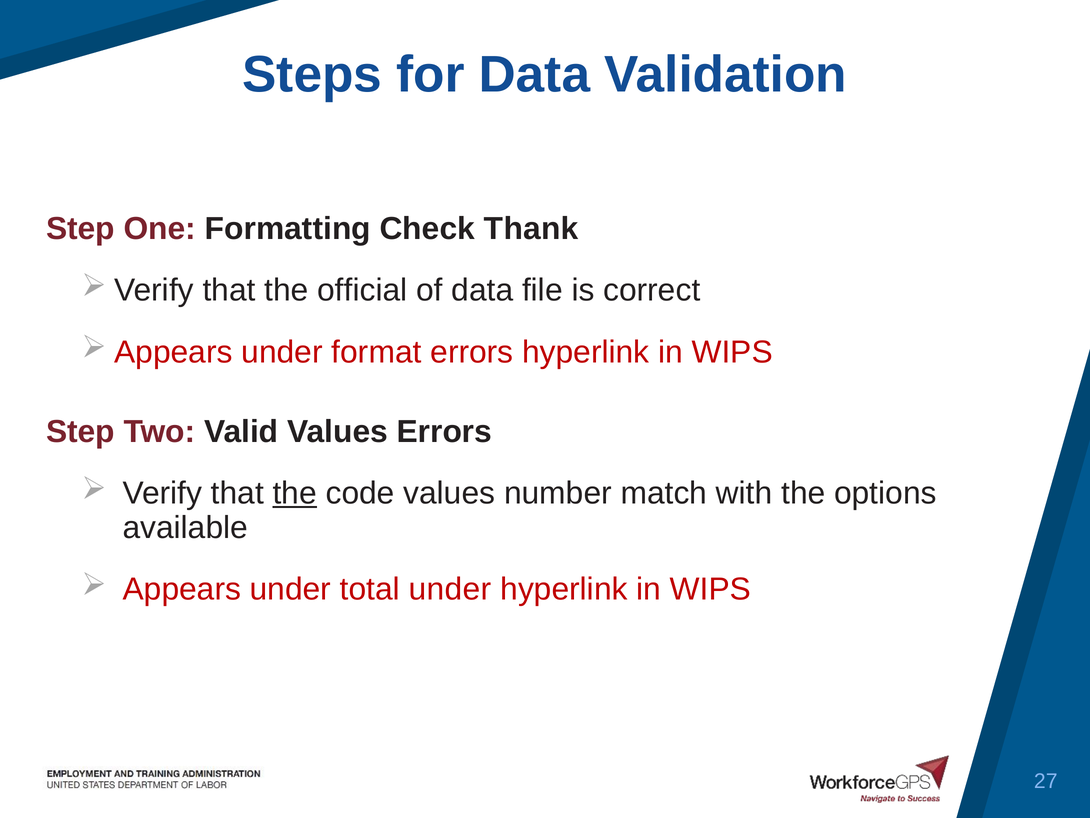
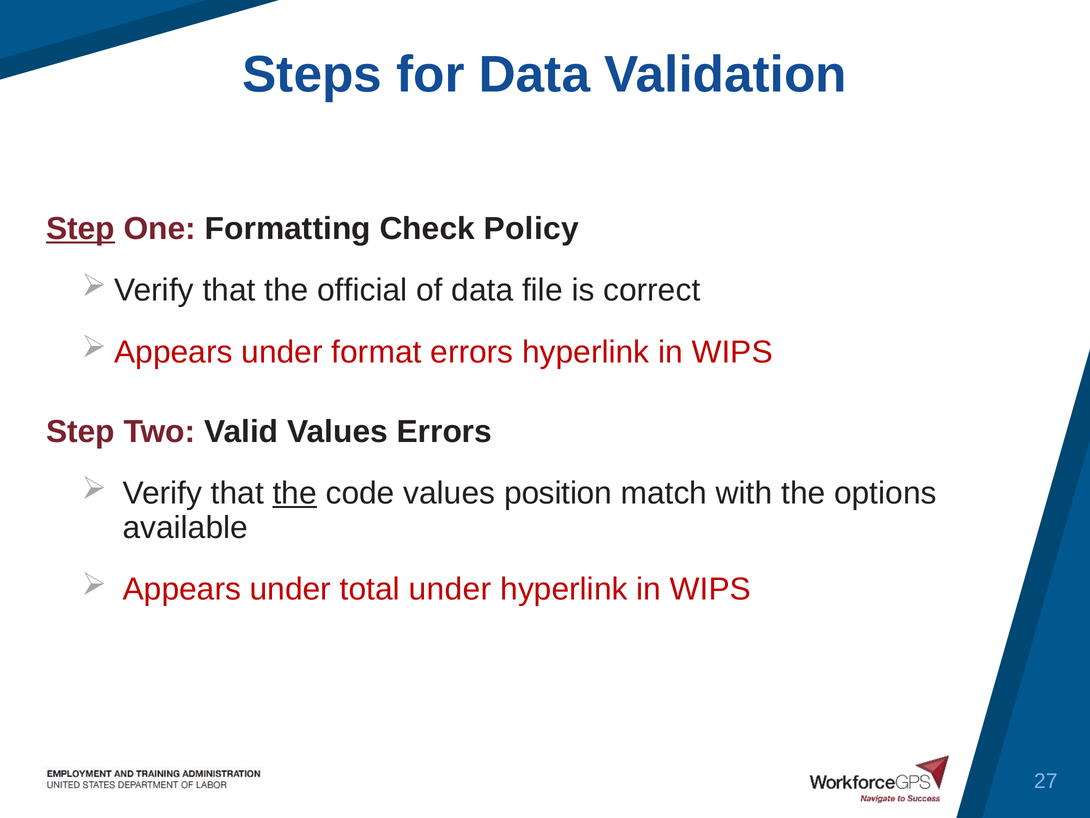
Step underline: none -> present (80, 229)
Thank: Thank -> Policy (531, 229)
number: number -> position (558, 493)
